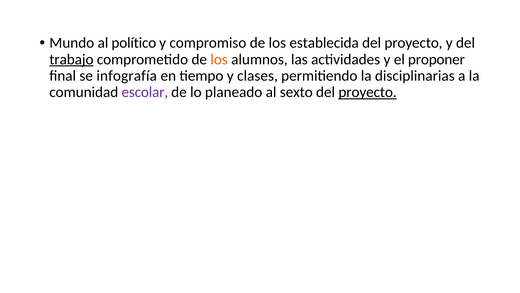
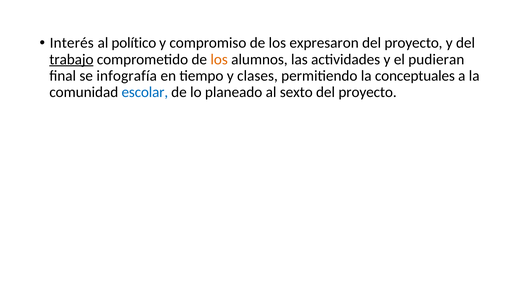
Mundo: Mundo -> Interés (72, 43)
establecida: establecida -> expresaron (324, 43)
proponer: proponer -> pudieran (436, 59)
disciplinarias: disciplinarias -> conceptuales (415, 76)
escolar colour: purple -> blue (145, 92)
proyecto underline: present -> none (368, 92)
